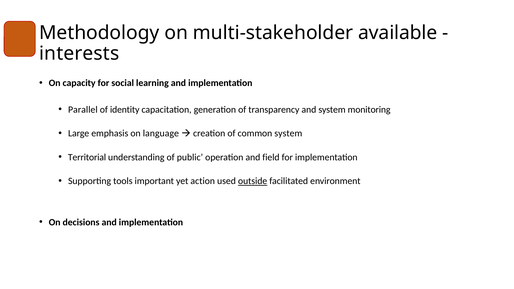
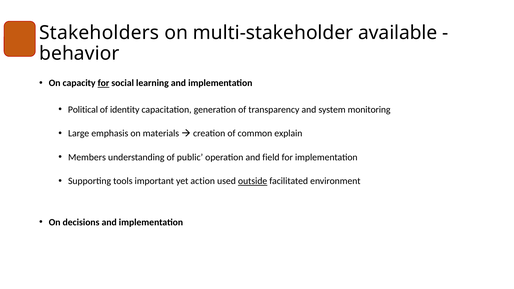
Methodology: Methodology -> Stakeholders (99, 33)
interests: interests -> behavior (79, 54)
for underline: none -> present (104, 83)
Parallel: Parallel -> Political (83, 110)
language: language -> materials (161, 133)
common system: system -> explain (288, 133)
Territorial: Territorial -> Members (87, 157)
